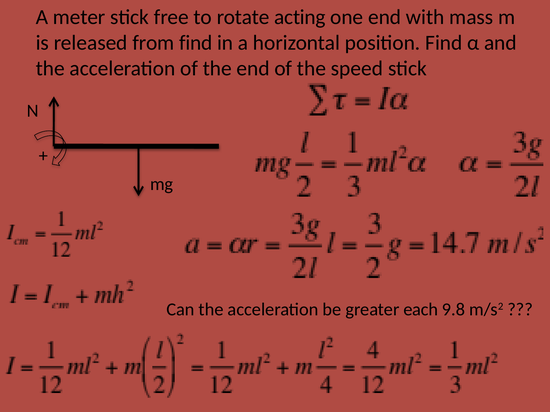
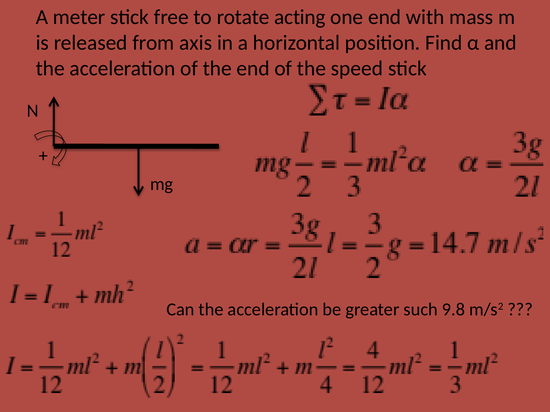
from find: find -> axis (196, 43)
each: each -> such (421, 310)
